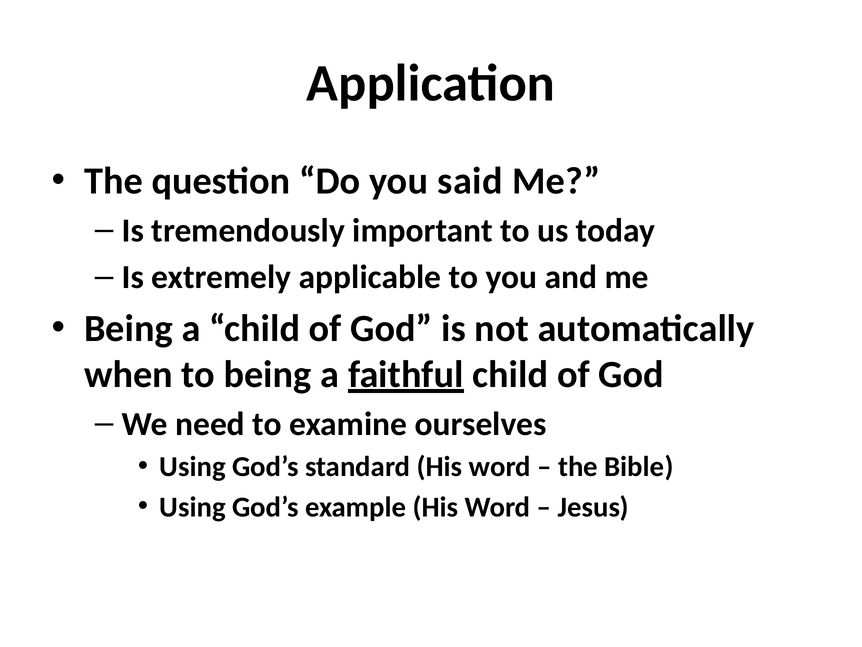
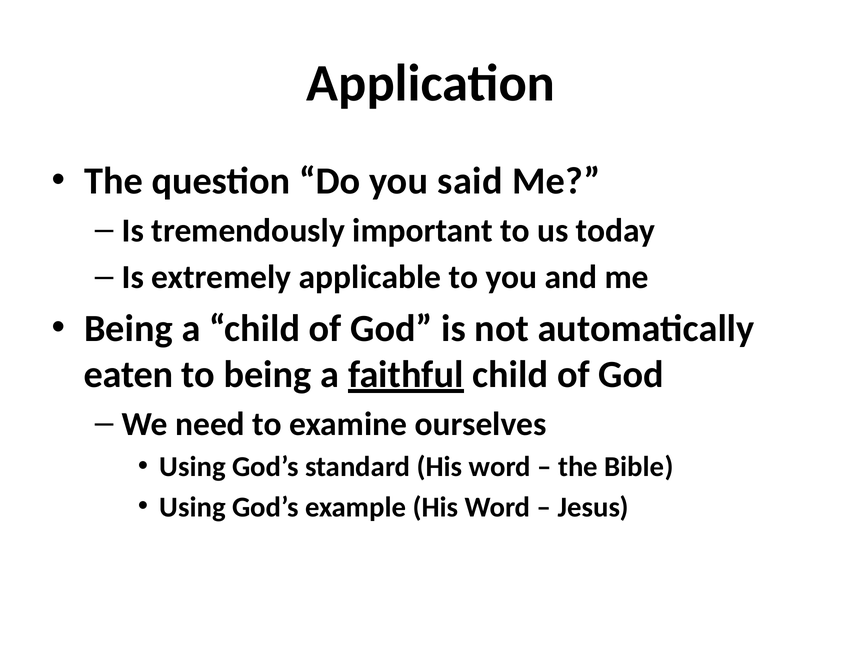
when: when -> eaten (129, 374)
